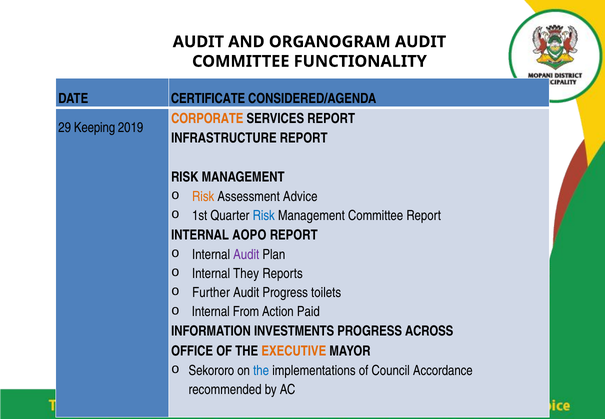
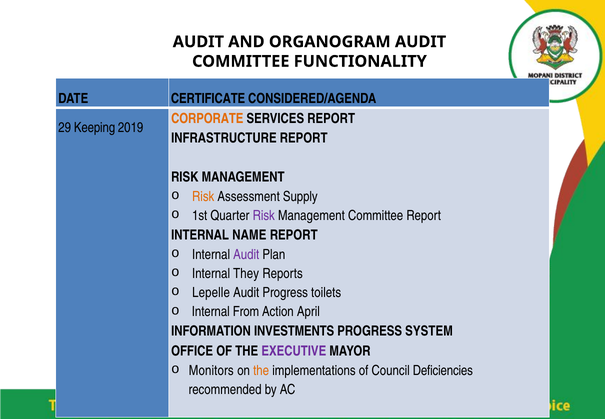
Advice: Advice -> Supply (300, 197)
Risk colour: blue -> purple (264, 216)
AOPO: AOPO -> NAME (249, 235)
Further: Further -> Lepelle (211, 293)
Paid: Paid -> April (308, 312)
ACROSS: ACROSS -> SYSTEM (429, 331)
EXECUTIVE colour: orange -> purple (294, 351)
Sekororo: Sekororo -> Monitors (211, 370)
the colour: blue -> orange (261, 370)
Accordance: Accordance -> Deficiencies (443, 370)
